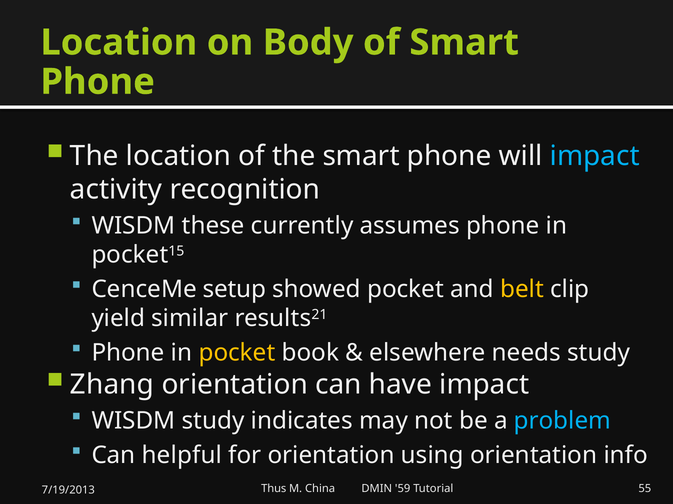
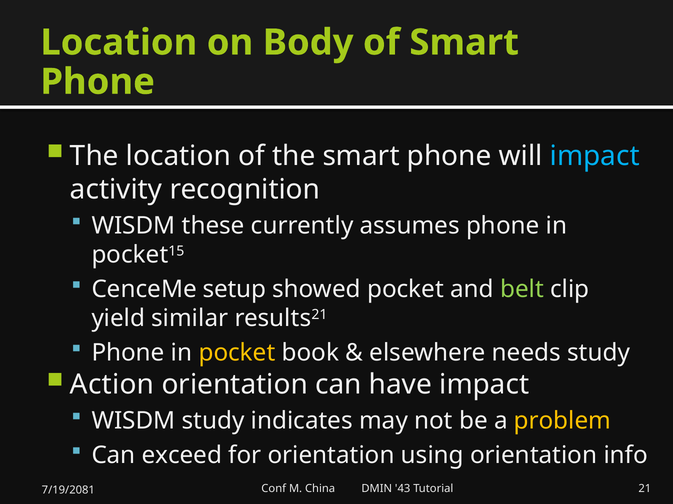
belt colour: yellow -> light green (522, 290)
Zhang: Zhang -> Action (112, 385)
problem colour: light blue -> yellow (562, 421)
helpful: helpful -> exceed (182, 456)
Thus: Thus -> Conf (274, 489)
59: 59 -> 43 (403, 489)
55: 55 -> 21 (645, 489)
7/19/2013: 7/19/2013 -> 7/19/2081 (68, 491)
